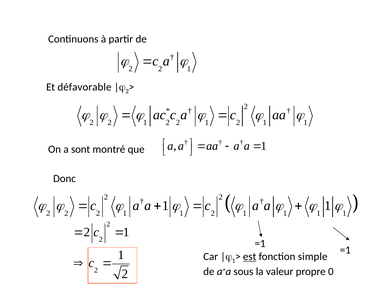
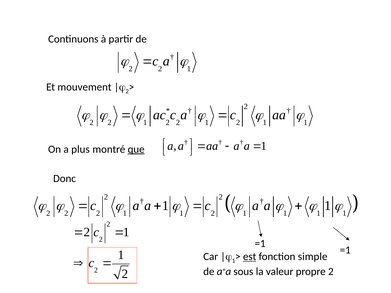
défavorable: défavorable -> mouvement (84, 87)
sont: sont -> plus (80, 149)
que underline: none -> present (136, 149)
propre 0: 0 -> 2 (331, 272)
